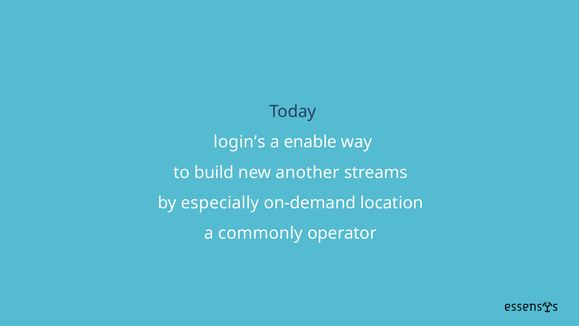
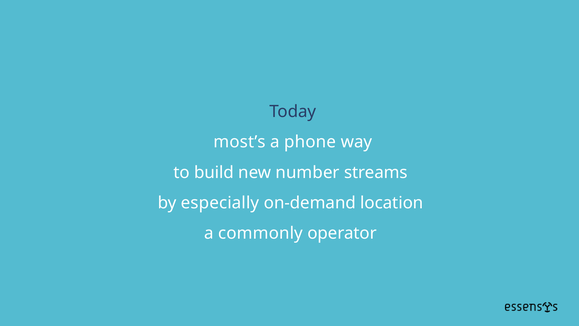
login’s: login’s -> most’s (240, 142)
enable: enable -> phone (310, 142)
another: another -> number (308, 172)
